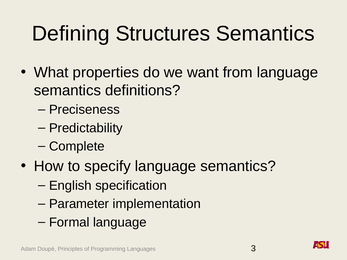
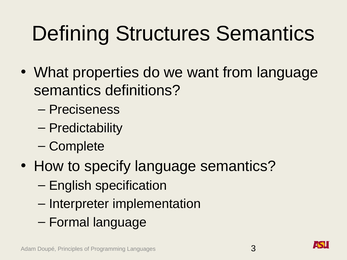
Parameter: Parameter -> Interpreter (79, 204)
